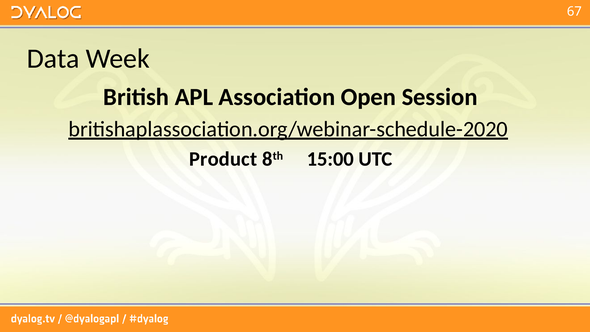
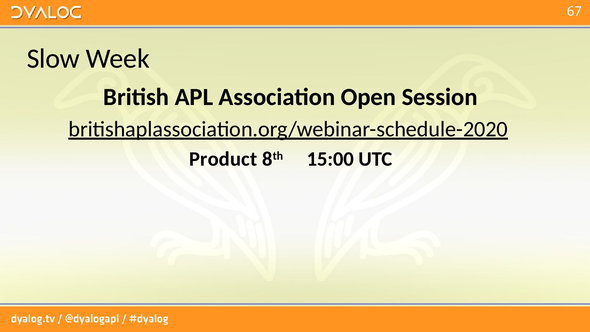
Data: Data -> Slow (53, 59)
